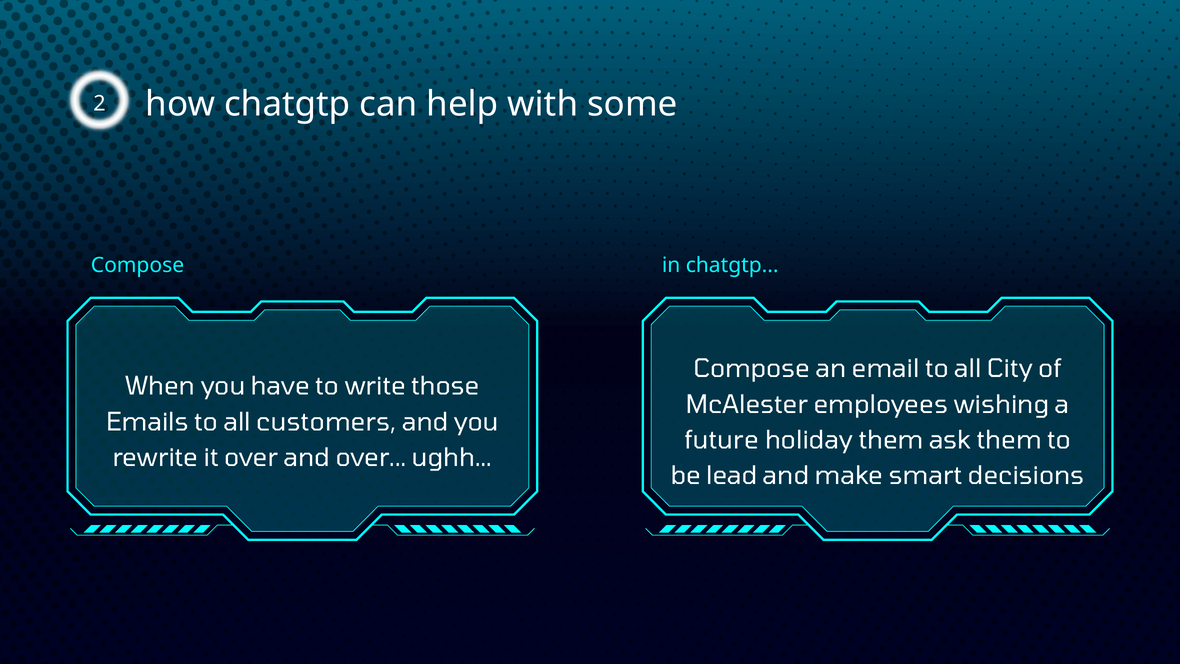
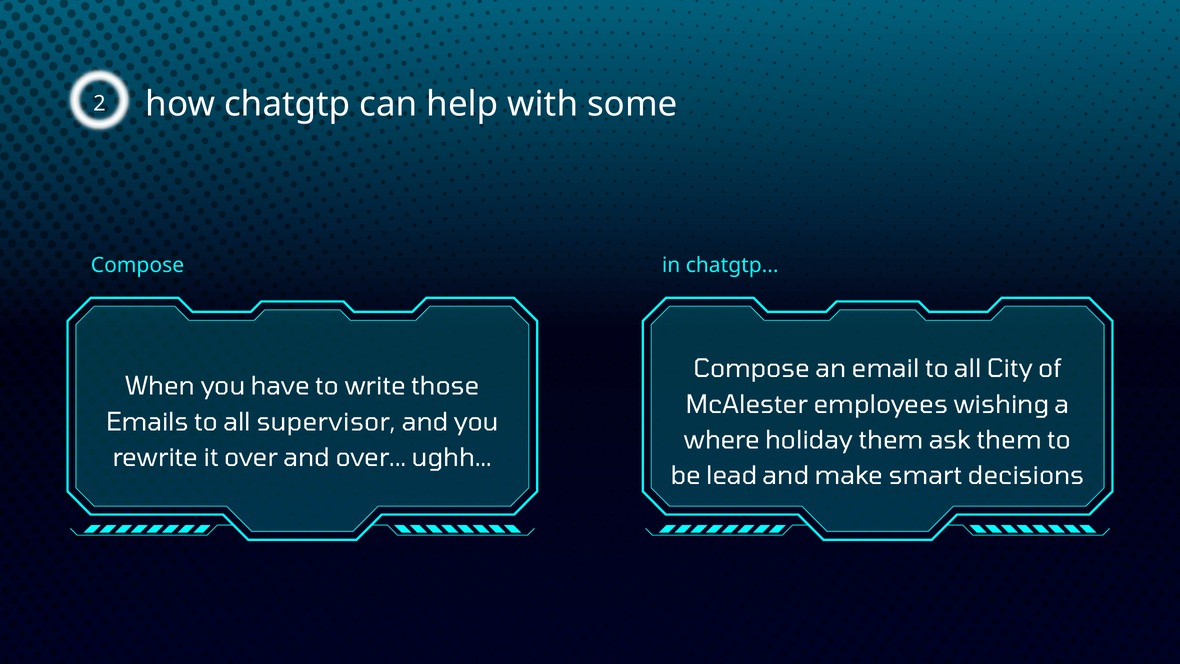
customers: customers -> supervisor (326, 422)
future: future -> where (722, 440)
